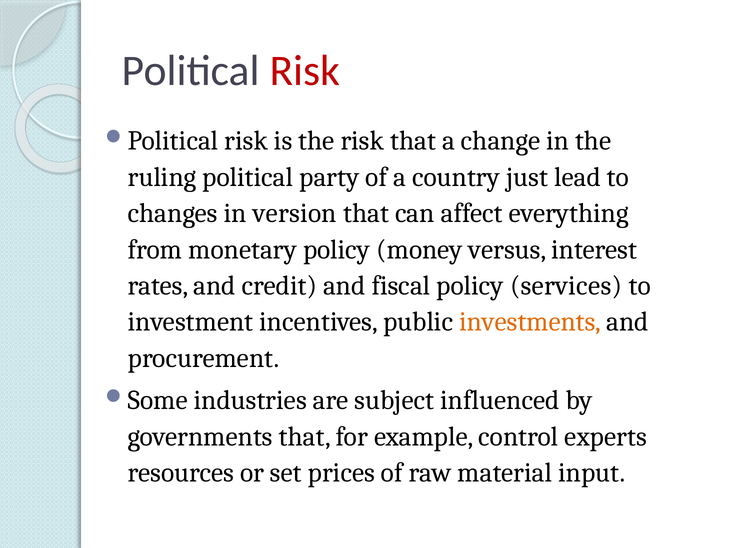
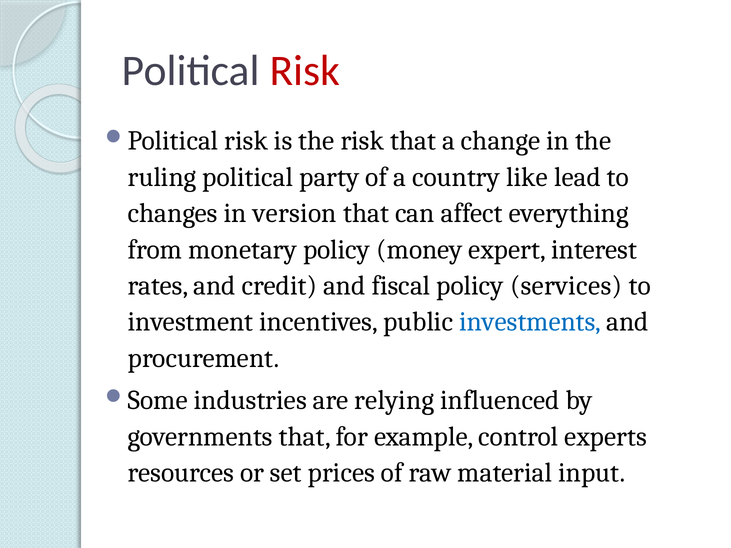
just: just -> like (527, 177)
versus: versus -> expert (507, 250)
investments colour: orange -> blue (530, 322)
subject: subject -> relying (394, 401)
